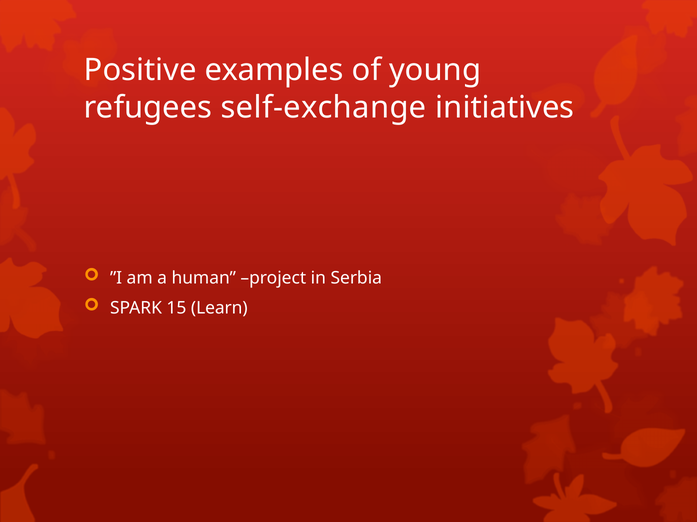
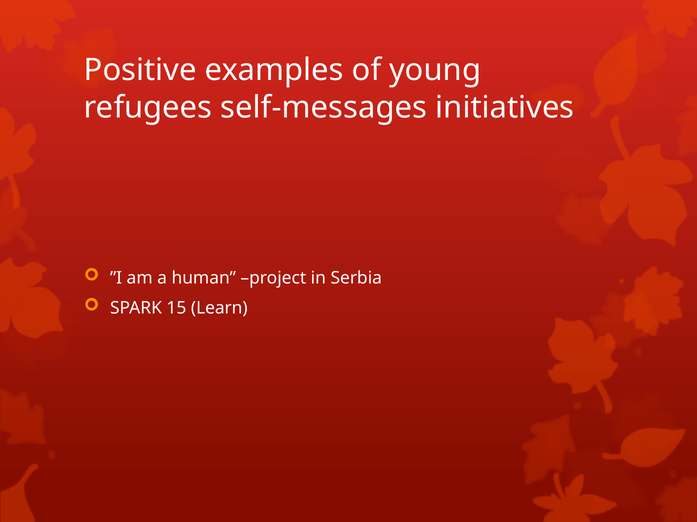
self-exchange: self-exchange -> self-messages (324, 107)
